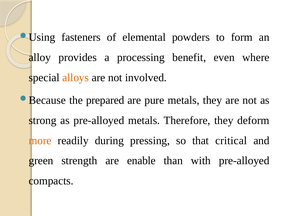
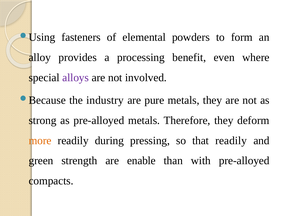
alloys colour: orange -> purple (76, 77)
prepared: prepared -> industry (105, 100)
that critical: critical -> readily (231, 140)
